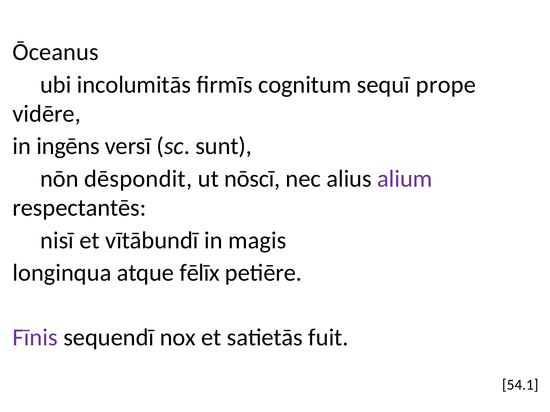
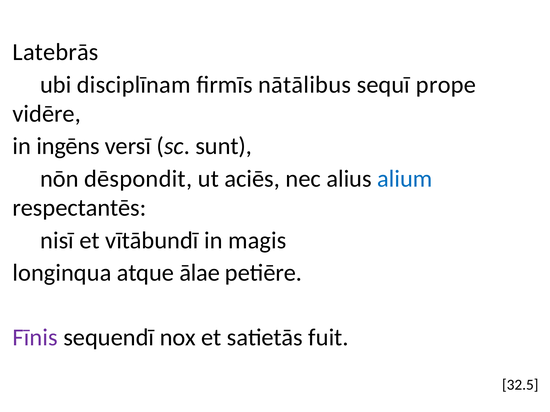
Ōceanus: Ōceanus -> Latebrās (56, 52)
incolumitās: incolumitās -> disciplīnam (134, 85)
cognitum: cognitum -> nātālibus (305, 85)
nōscī: nōscī -> aciēs (252, 179)
alium colour: purple -> blue (405, 179)
fēlīx: fēlīx -> ālae (200, 273)
54.1: 54.1 -> 32.5 (520, 385)
